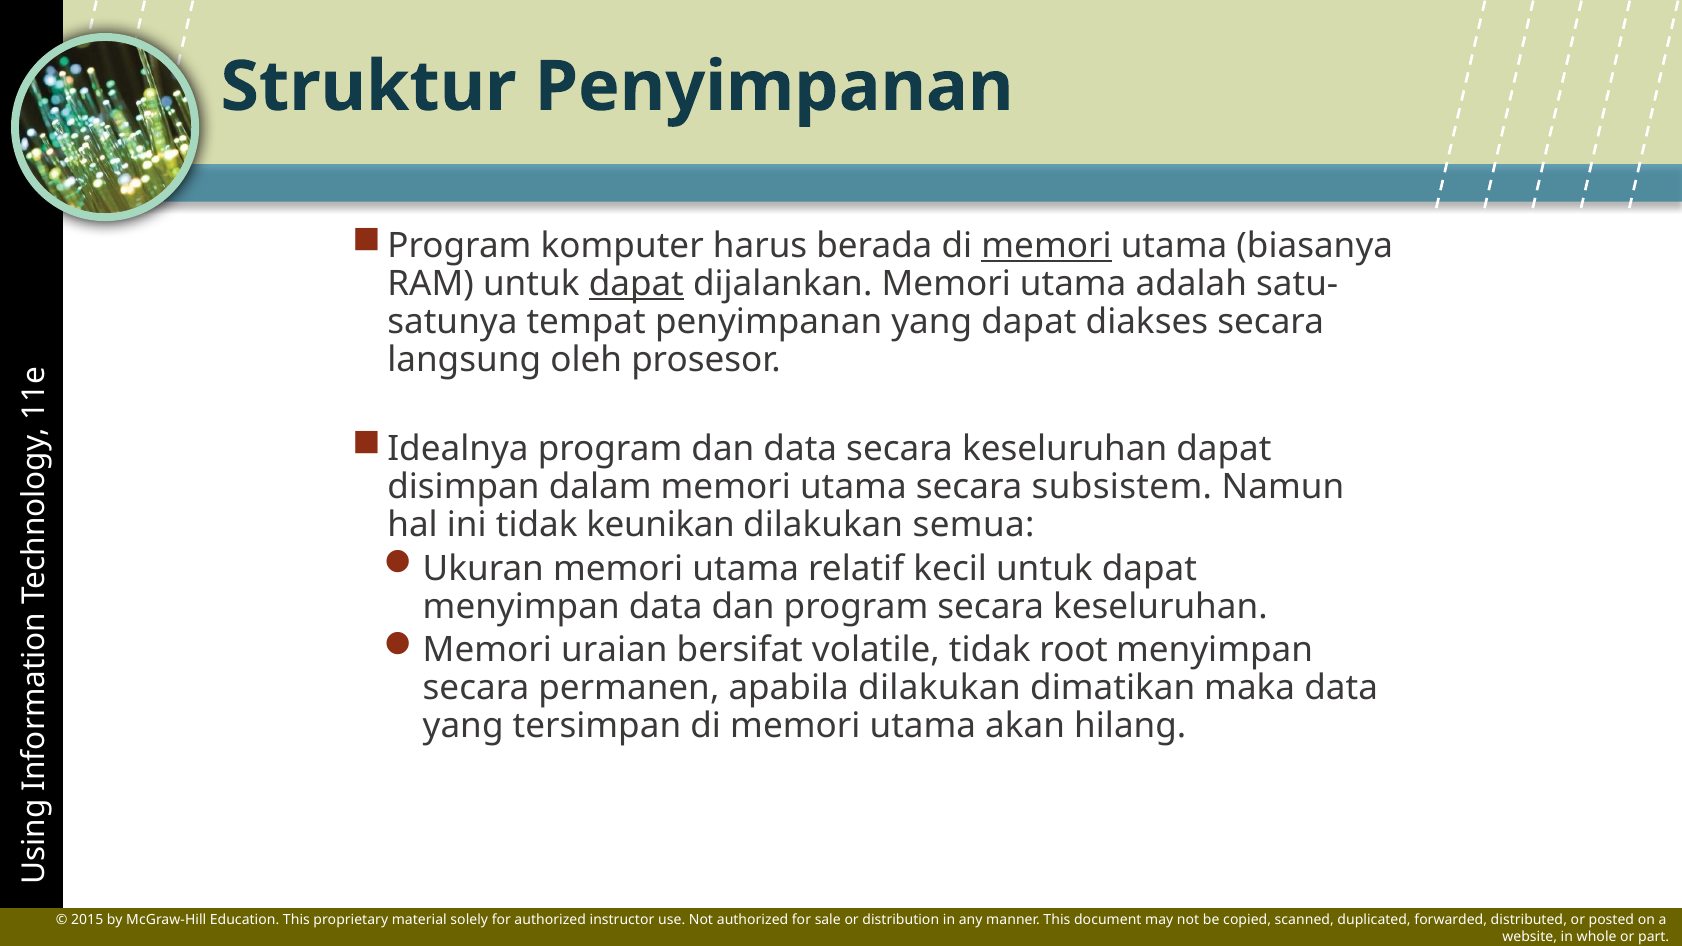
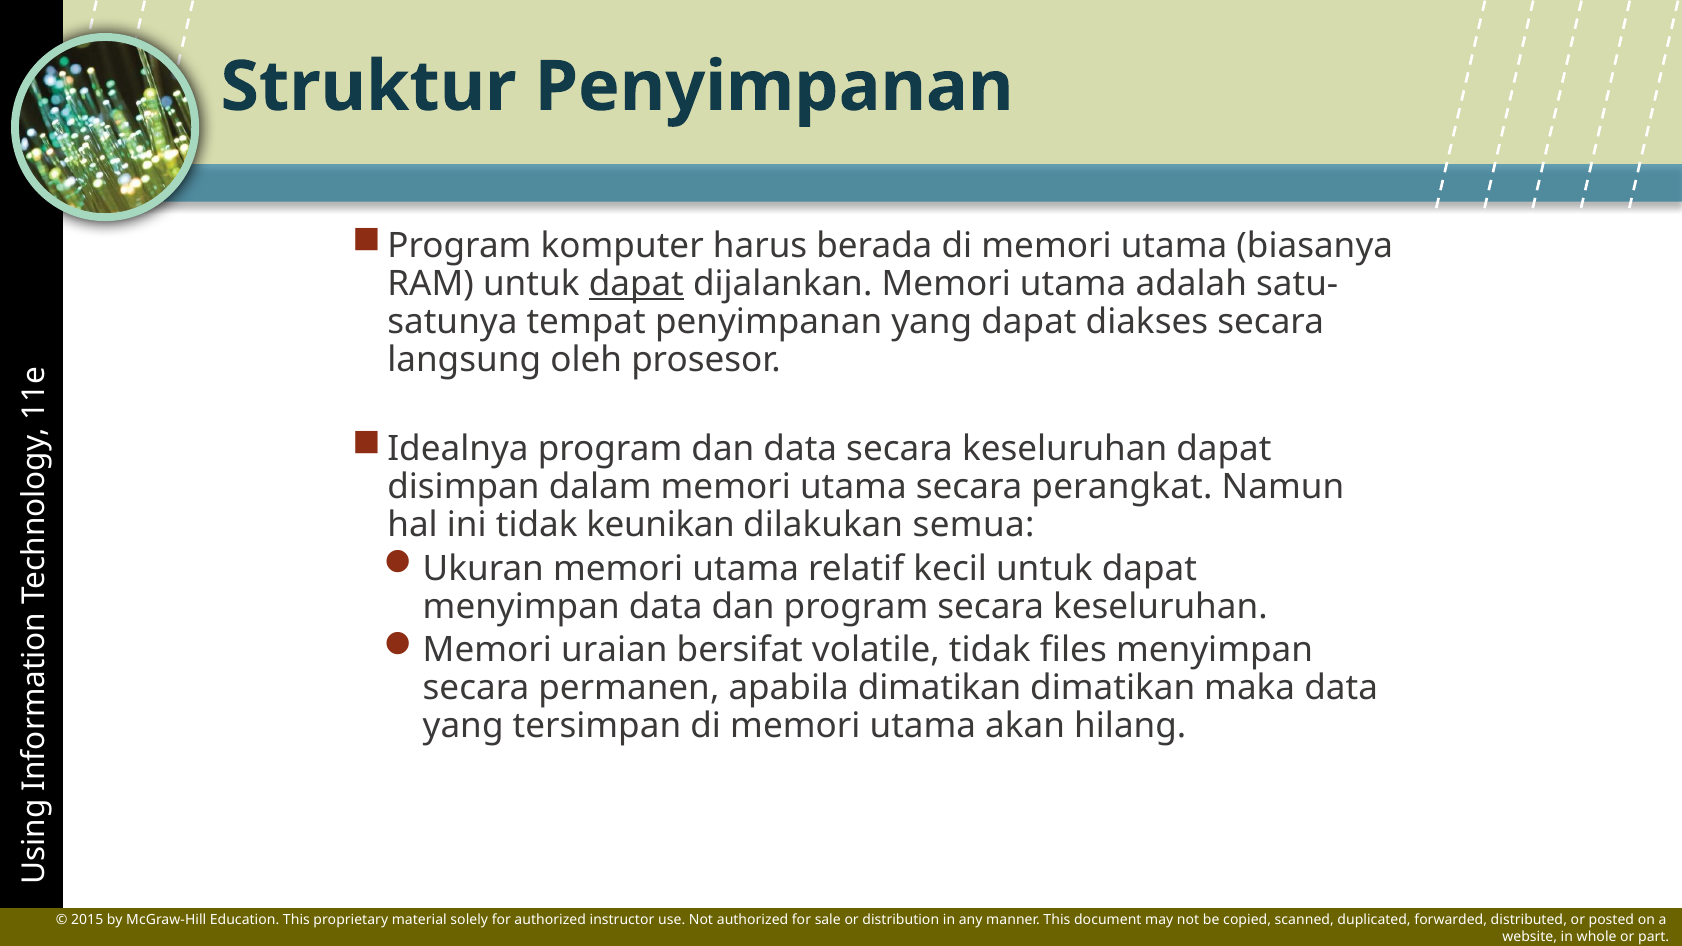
memori underline: present -> none (1046, 246)
subsistem: subsistem -> perangkat (1122, 487)
root: root -> files (1073, 650)
apabila dilakukan: dilakukan -> dimatikan (940, 688)
